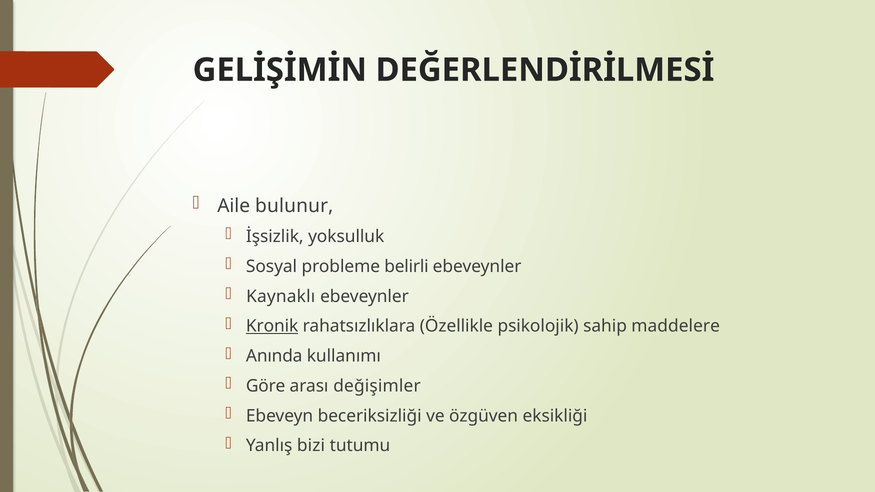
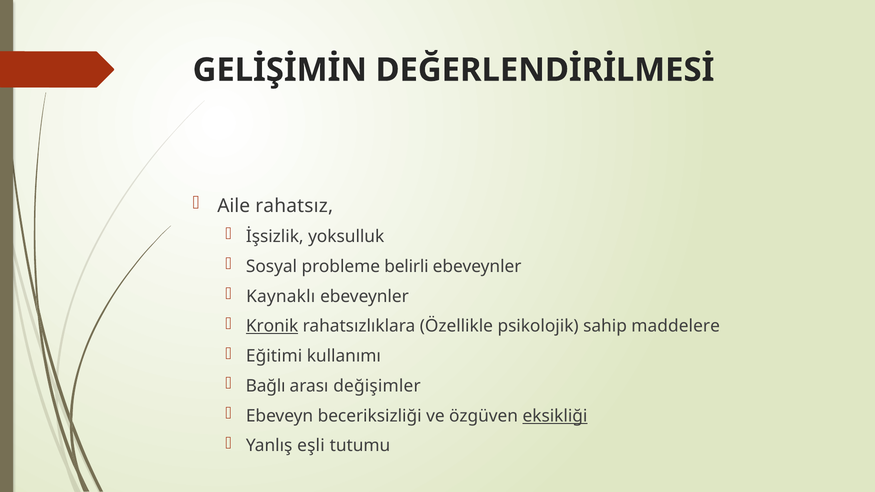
bulunur: bulunur -> rahatsız (294, 206)
Anında: Anında -> Eğitimi (274, 356)
Göre: Göre -> Bağlı (266, 386)
eksikliği underline: none -> present (555, 416)
bizi: bizi -> eşli (311, 446)
